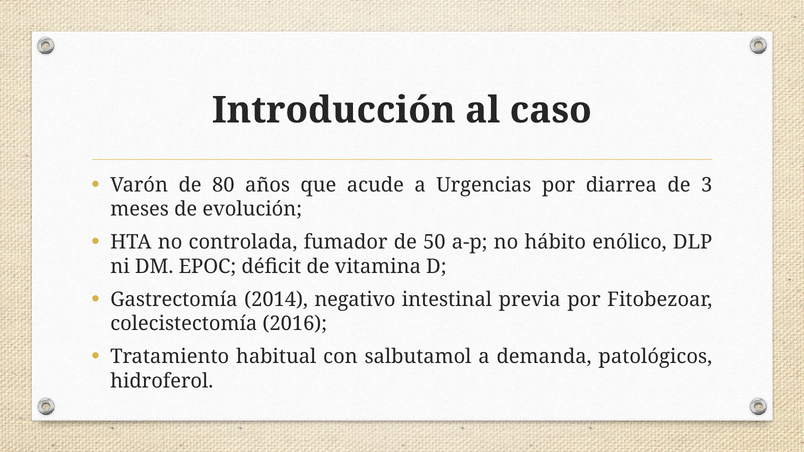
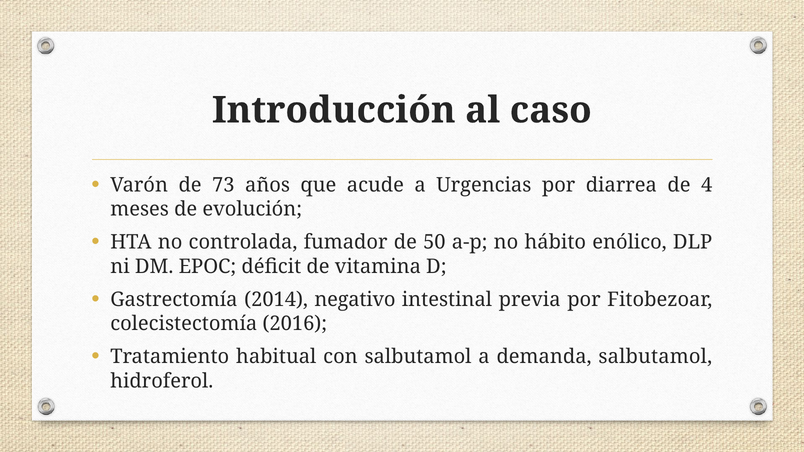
80: 80 -> 73 (223, 185)
3: 3 -> 4 (707, 185)
demanda patológicos: patológicos -> salbutamol (655, 357)
